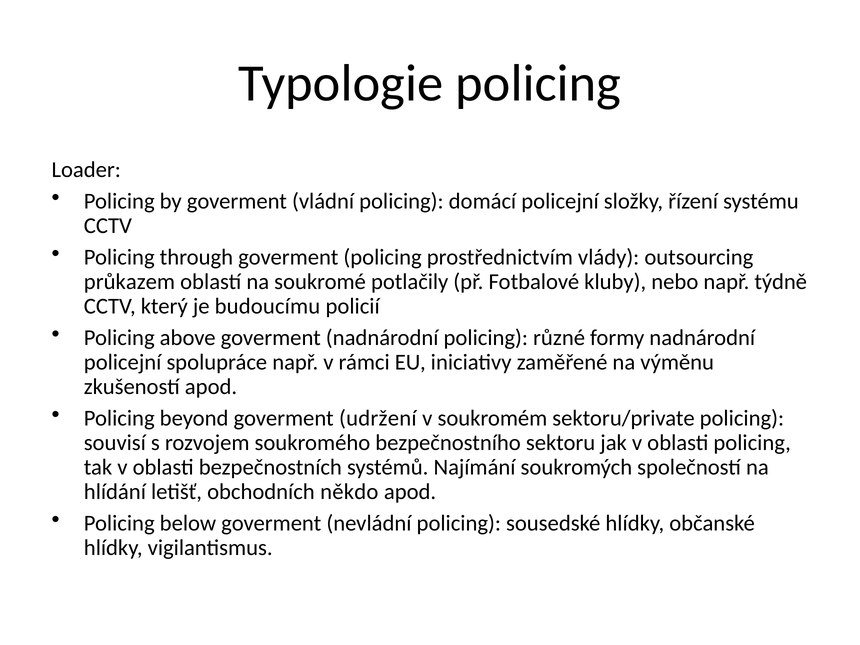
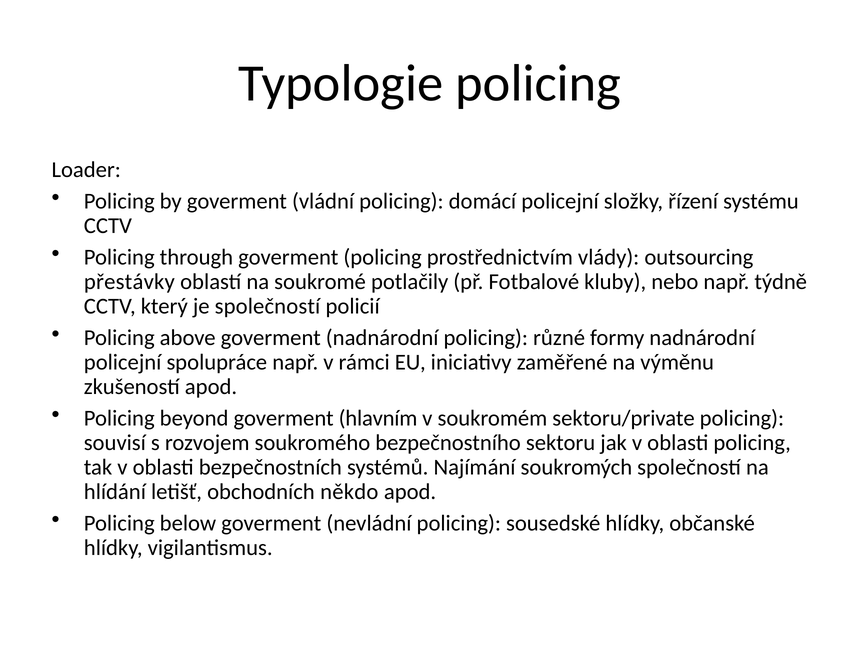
průkazem: průkazem -> přestávky (129, 282)
je budoucímu: budoucímu -> společností (267, 306)
udržení: udržení -> hlavním (378, 418)
